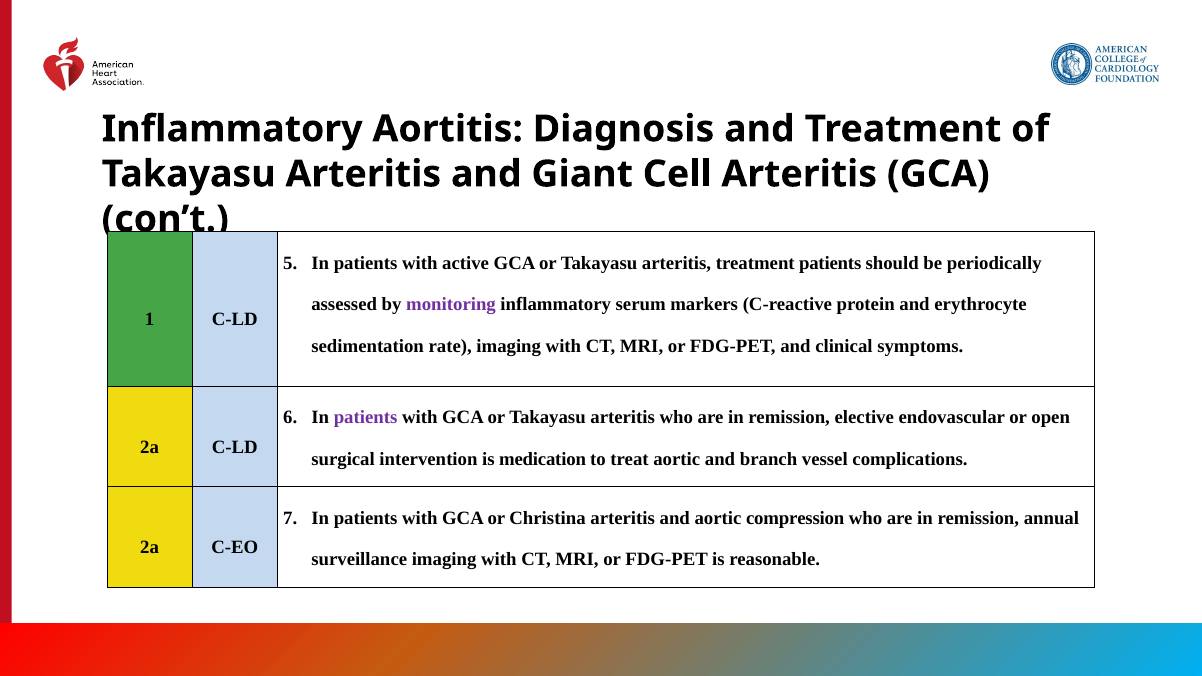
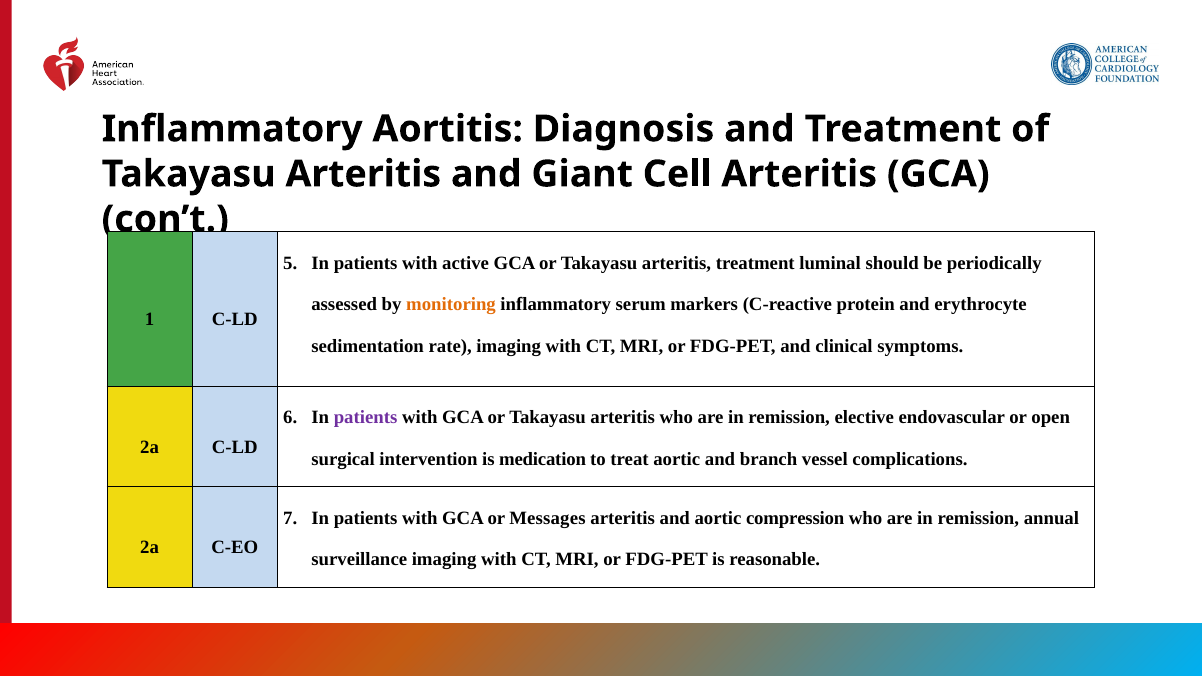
treatment patients: patients -> luminal (830, 263)
monitoring colour: purple -> orange (451, 305)
Christina: Christina -> Messages (547, 518)
